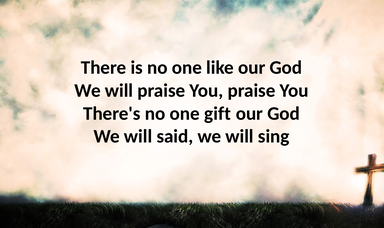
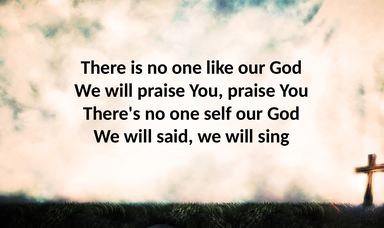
gift: gift -> self (218, 113)
